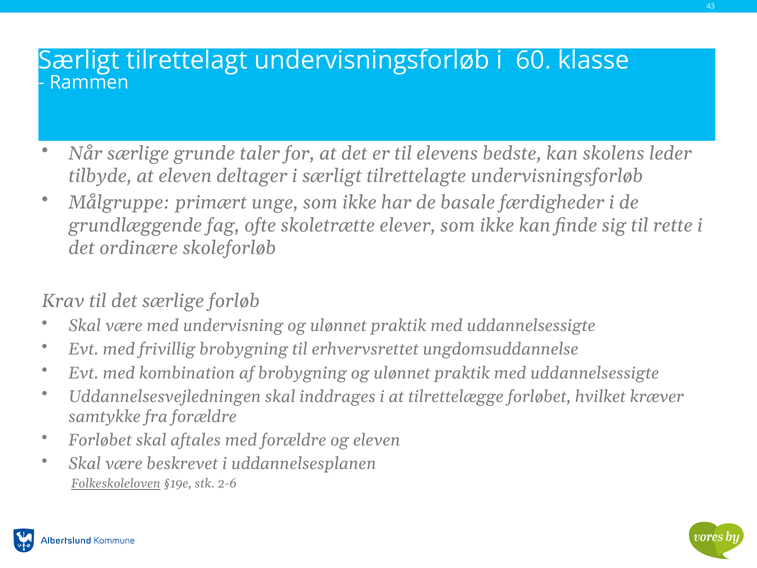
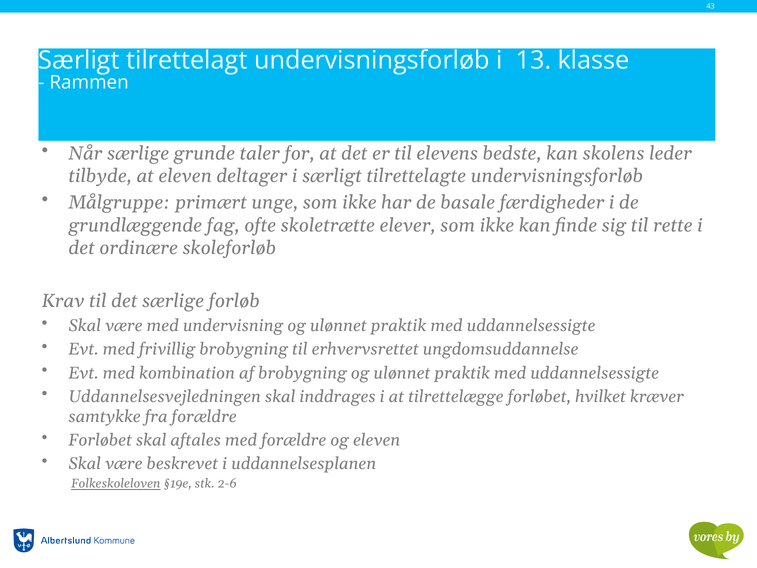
60: 60 -> 13 (534, 60)
